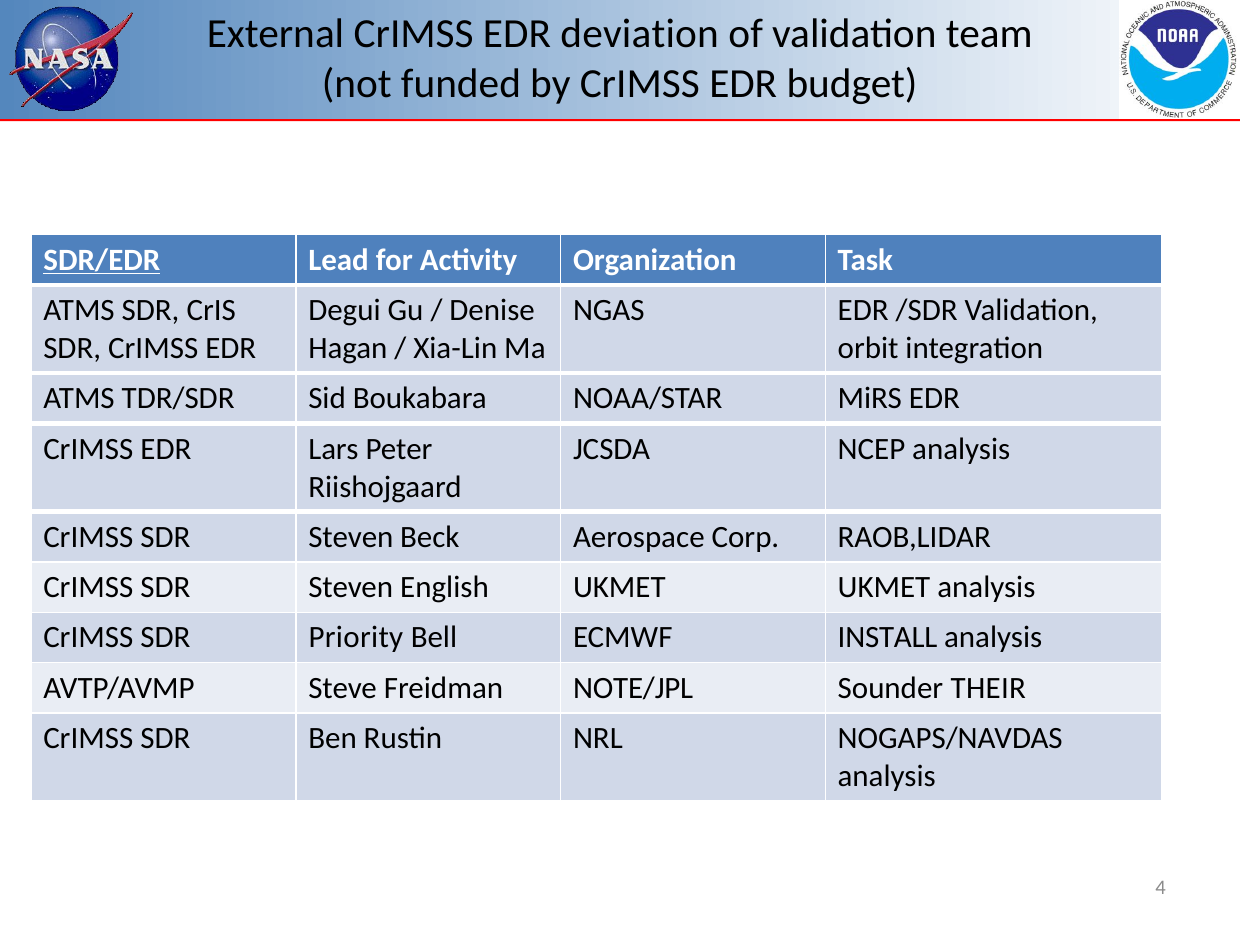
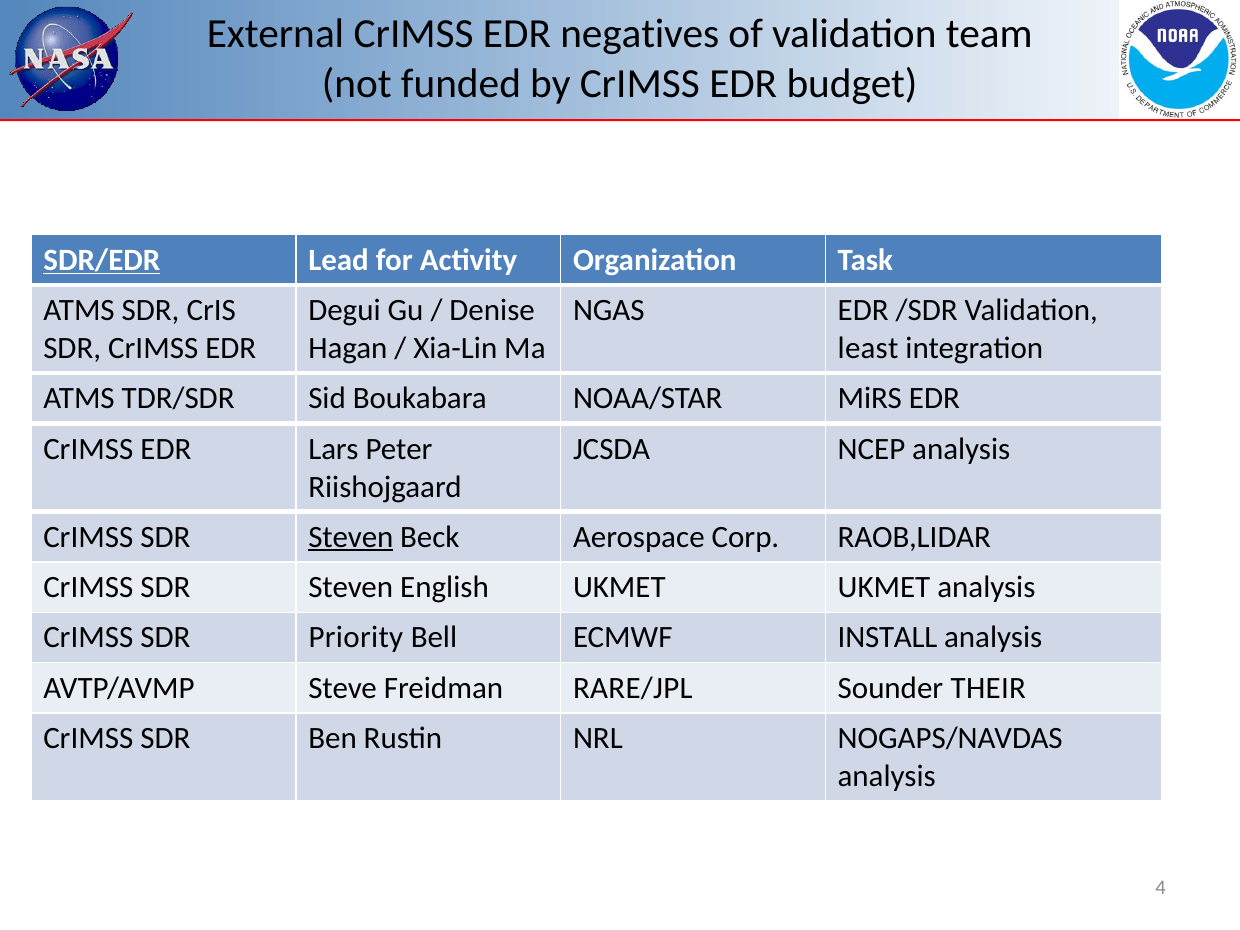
deviation: deviation -> negatives (640, 34)
orbit: orbit -> least (868, 348)
Steven underline: none -> present (351, 537)
NOTE/JPL: NOTE/JPL -> RARE/JPL (633, 688)
